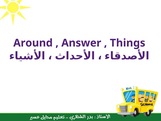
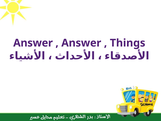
Around: Around -> Answer (33, 43)
